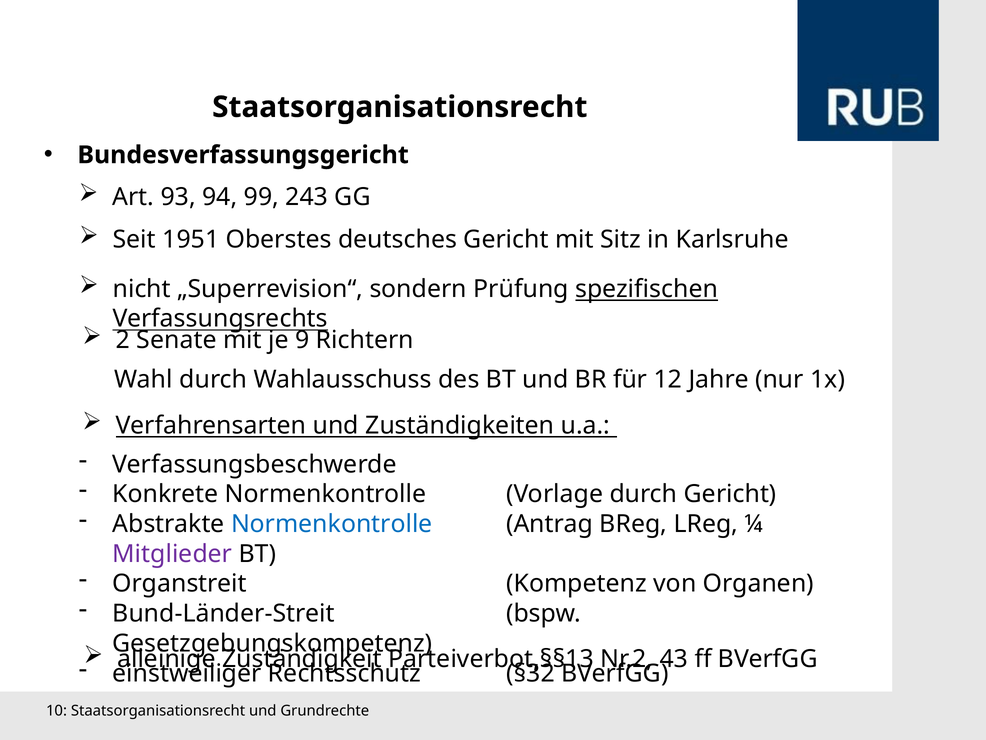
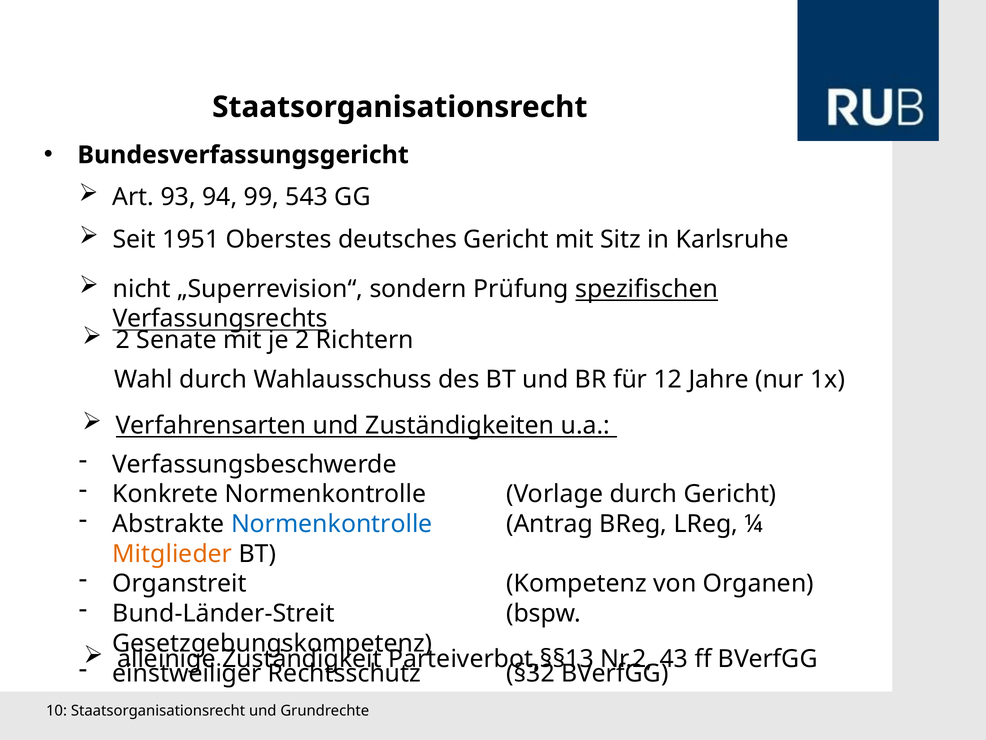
243: 243 -> 543 (307, 197)
je 9: 9 -> 2 (302, 340)
Mitglieder colour: purple -> orange (172, 554)
